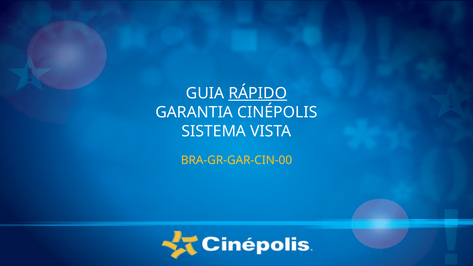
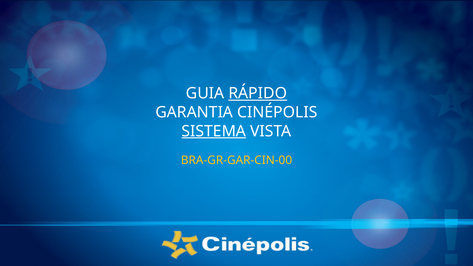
SISTEMA underline: none -> present (214, 131)
